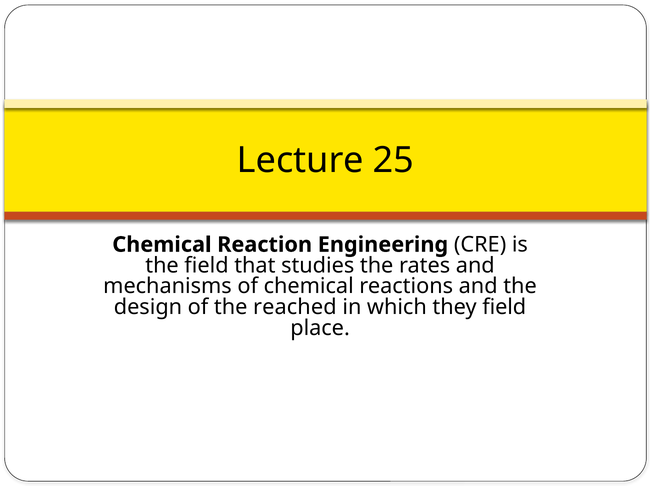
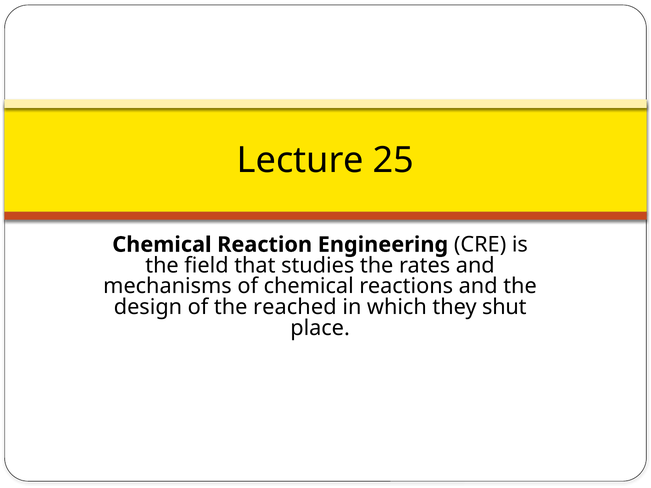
they field: field -> shut (504, 307)
